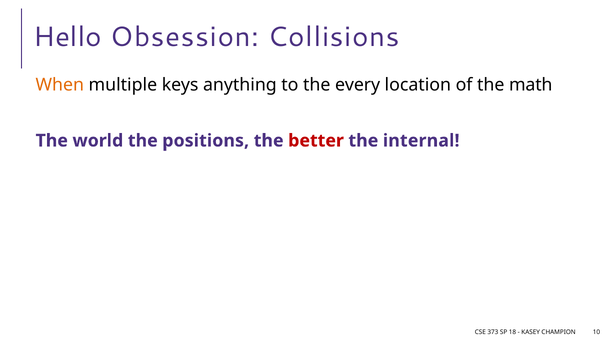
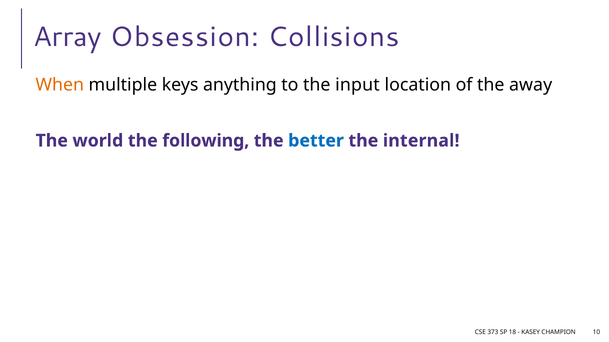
Hello: Hello -> Array (68, 37)
every: every -> input (357, 85)
math: math -> away (531, 85)
positions: positions -> following (206, 141)
better colour: red -> blue (316, 141)
